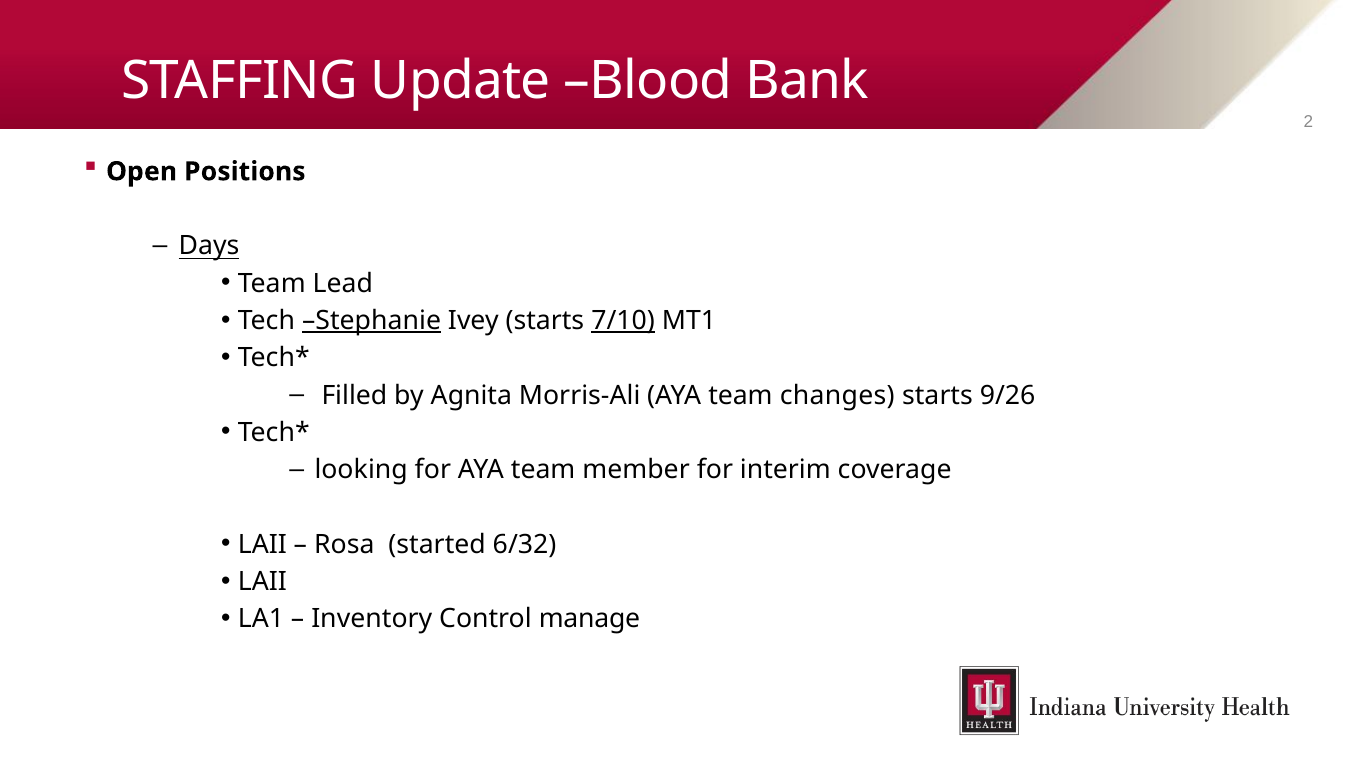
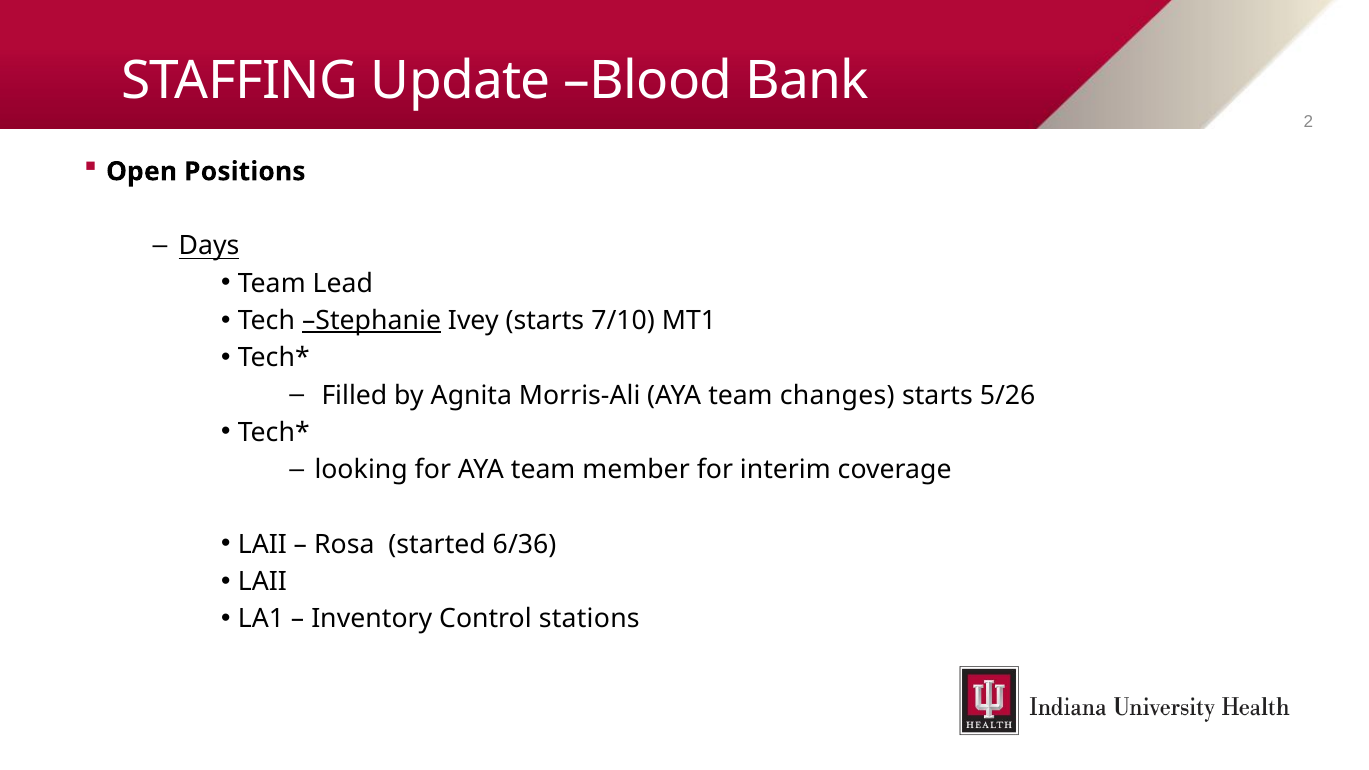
7/10 underline: present -> none (623, 321)
9/26: 9/26 -> 5/26 (1008, 395)
6/32: 6/32 -> 6/36 (525, 545)
manage: manage -> stations (589, 619)
